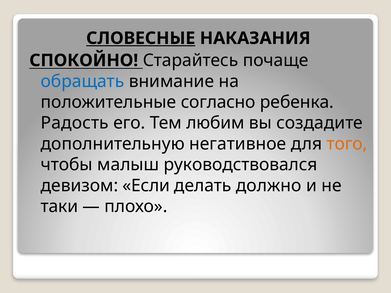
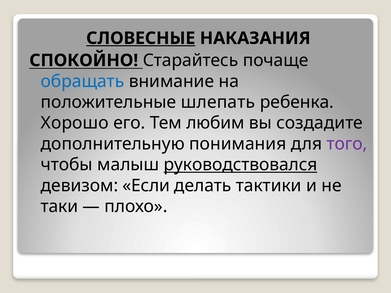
согласно: согласно -> шлепать (218, 102)
Радость: Радость -> Хорошо (75, 123)
негативное: негативное -> понимания (238, 144)
того colour: orange -> purple (347, 144)
руководствовался underline: none -> present (241, 165)
должно: должно -> тактики (269, 186)
